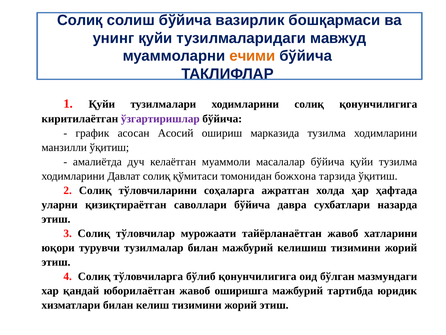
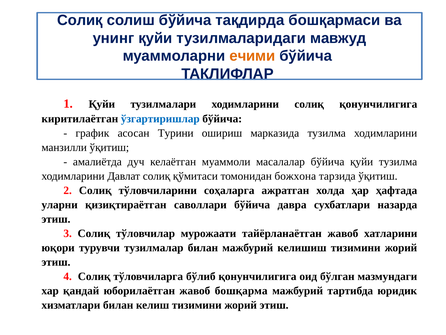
вазирлик: вазирлик -> тақдирда (250, 20)
ўзгартиришлар colour: purple -> blue (160, 118)
Асосий: Асосий -> Турини (176, 133)
оширишга: оширишга -> бошқарма (241, 290)
